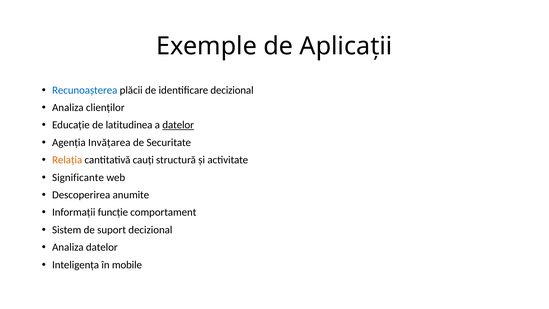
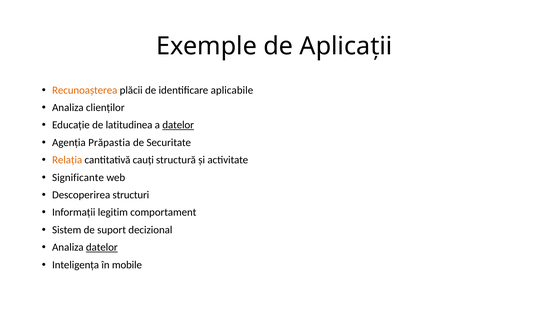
Recunoașterea colour: blue -> orange (85, 90)
identificare decizional: decizional -> aplicabile (232, 90)
Invățarea: Invățarea -> Prăpastia (109, 142)
anumite: anumite -> structuri (131, 195)
funcție: funcție -> legitim (113, 212)
datelor underline: none -> present (102, 247)
